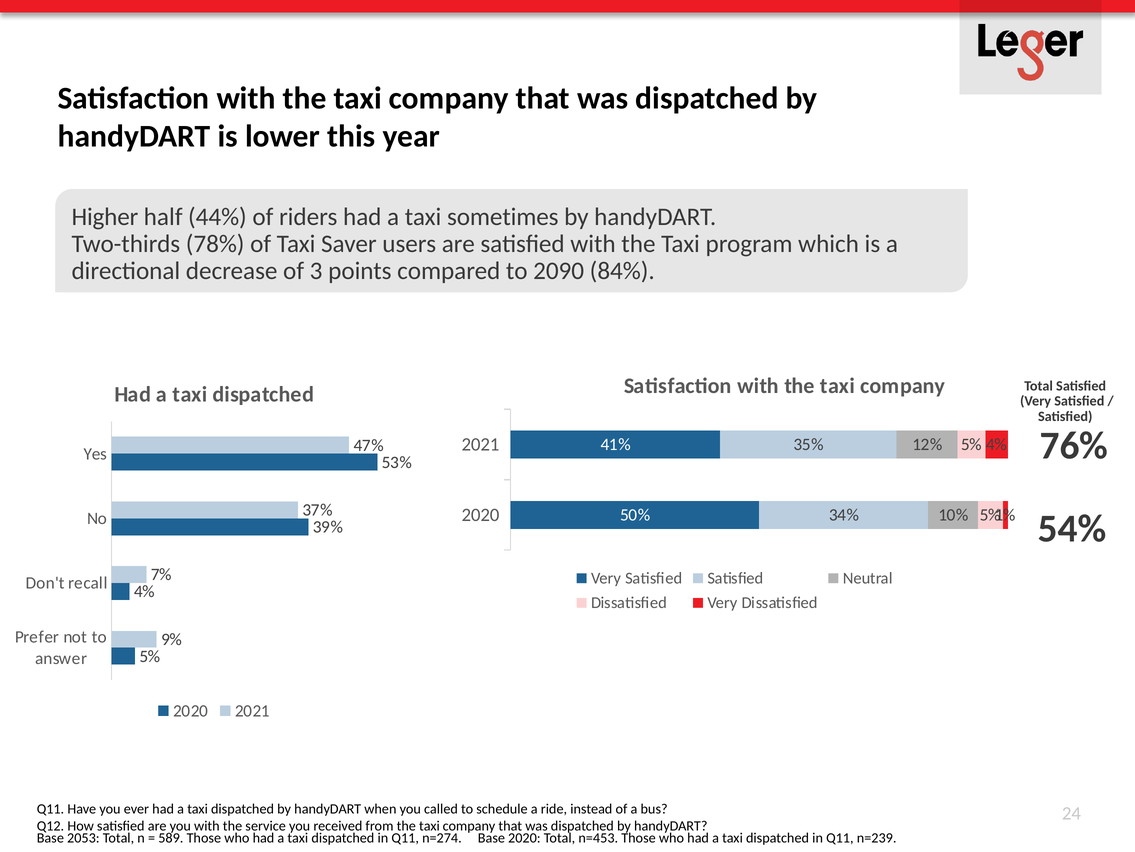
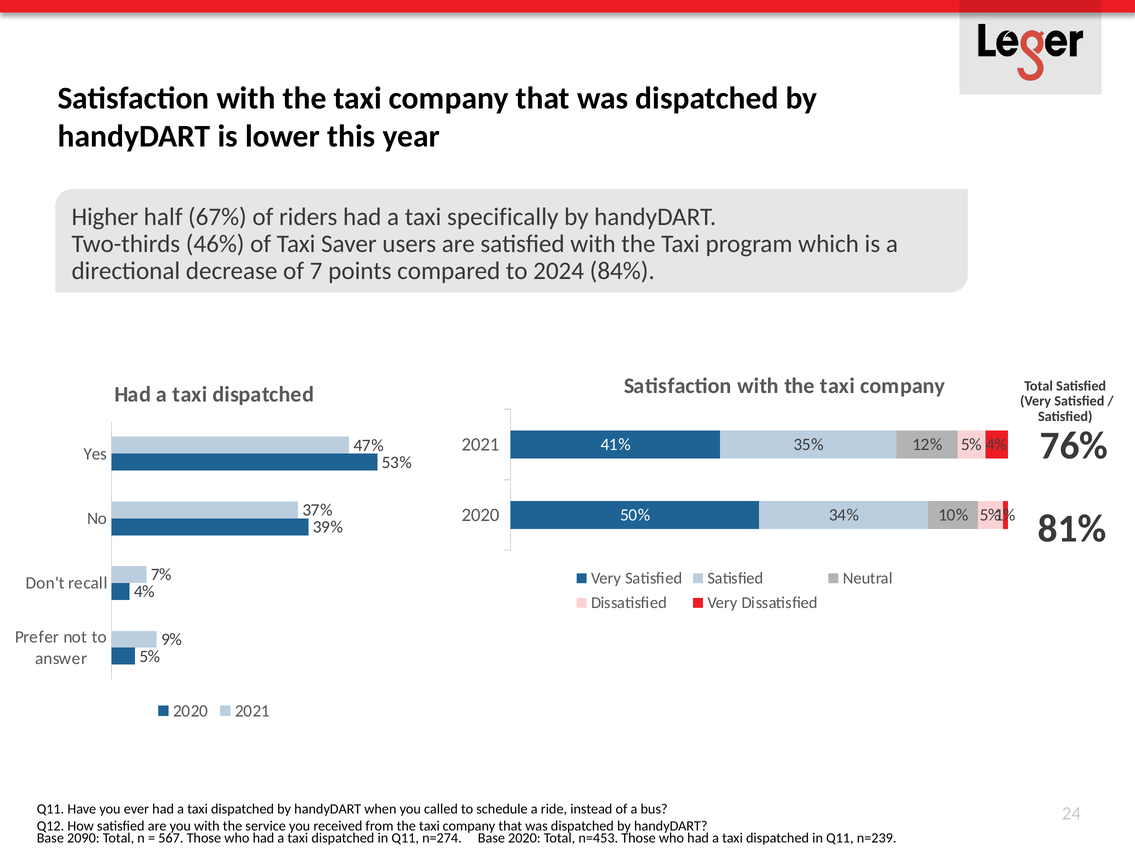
44%: 44% -> 67% (217, 216)
sometimes: sometimes -> specifically (503, 216)
78%: 78% -> 46% (215, 244)
3: 3 -> 7 (316, 271)
2090: 2090 -> 2024 (559, 271)
54%: 54% -> 81% (1072, 528)
2053: 2053 -> 2090 (83, 837)
589: 589 -> 567 (171, 837)
